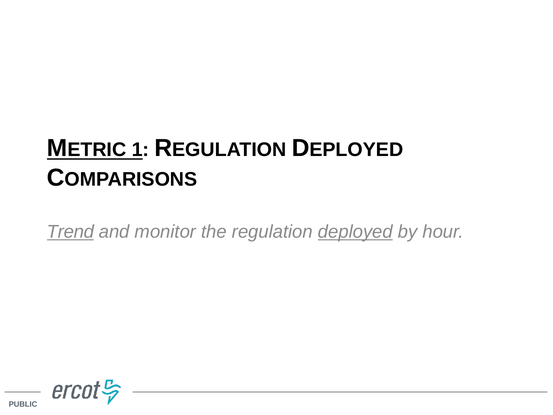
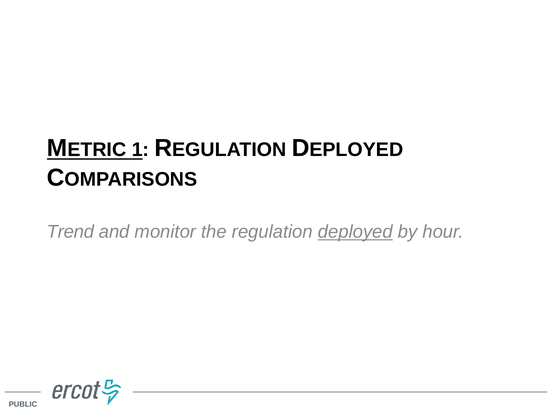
Trend underline: present -> none (70, 232)
